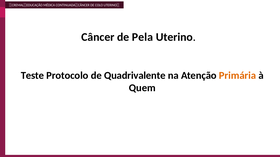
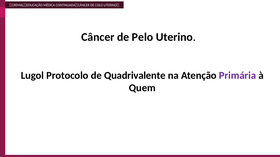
Pela: Pela -> Pelo (143, 37)
Teste: Teste -> Lugol (32, 76)
Primária colour: orange -> purple (238, 76)
